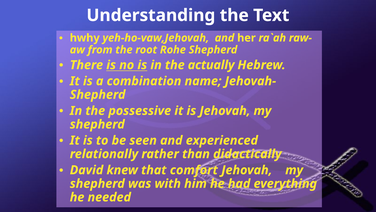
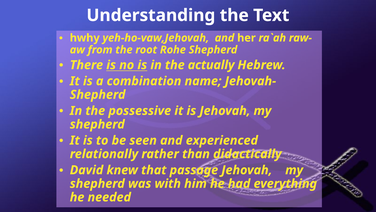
comfort: comfort -> passage (194, 170)
